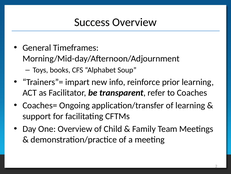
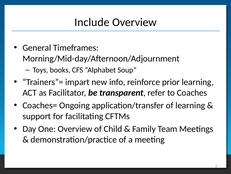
Success: Success -> Include (92, 22)
